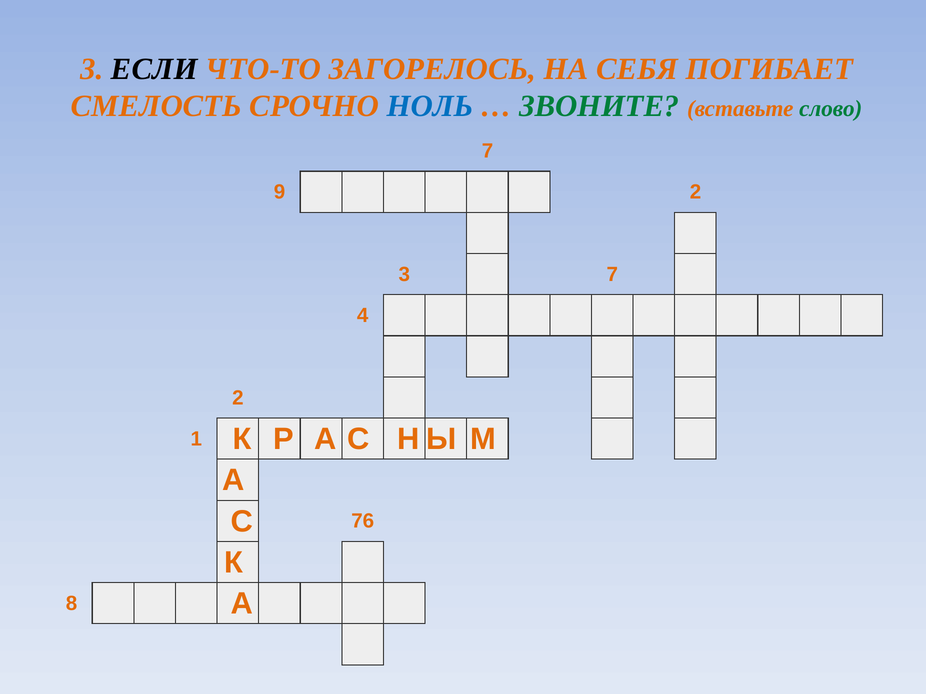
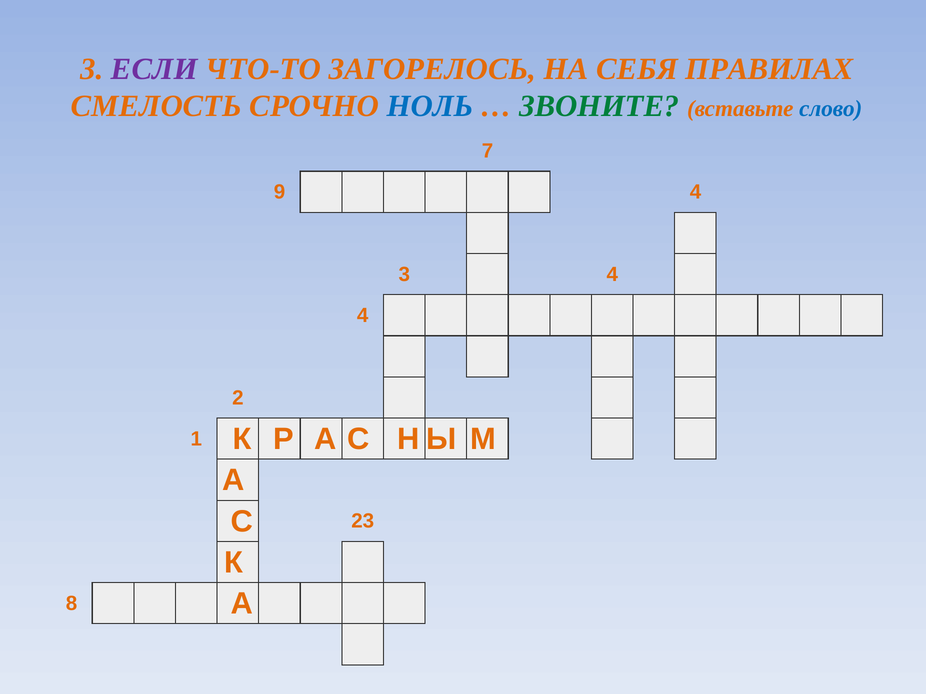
ЕСЛИ colour: black -> purple (154, 69)
ПОГИБАЕТ: ПОГИБАЕТ -> ПРАВИЛАХ (769, 69)
слово colour: green -> blue (831, 109)
9 2: 2 -> 4 (695, 192)
3 7: 7 -> 4 (612, 275)
76: 76 -> 23 (363, 522)
